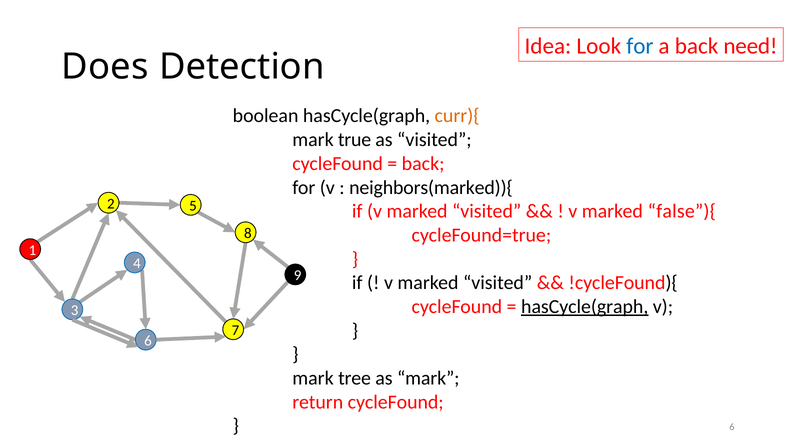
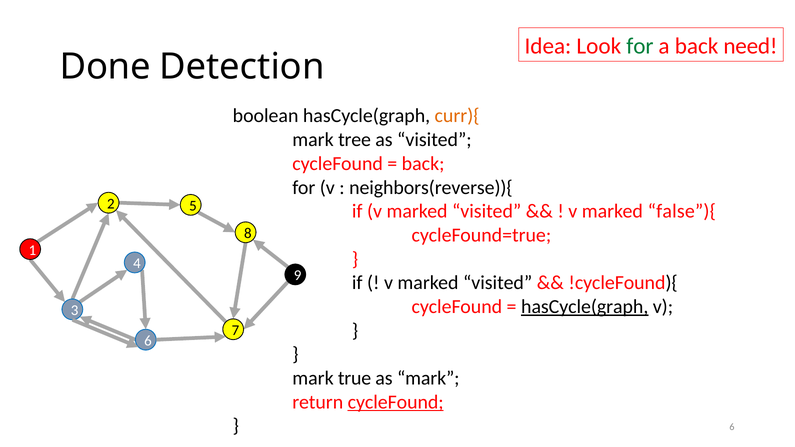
for colour: blue -> green (640, 46)
Does: Does -> Done (105, 67)
true: true -> tree (355, 140)
neighbors(marked)){: neighbors(marked)){ -> neighbors(reverse)){ (431, 188)
tree: tree -> true (355, 378)
cycleFound underline: none -> present (396, 402)
